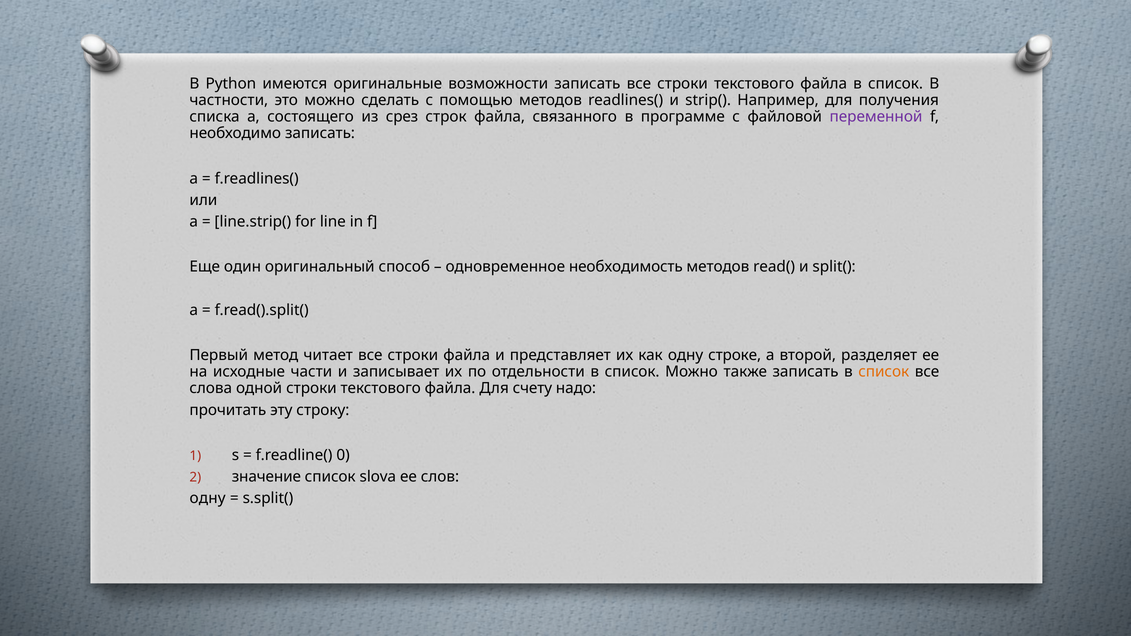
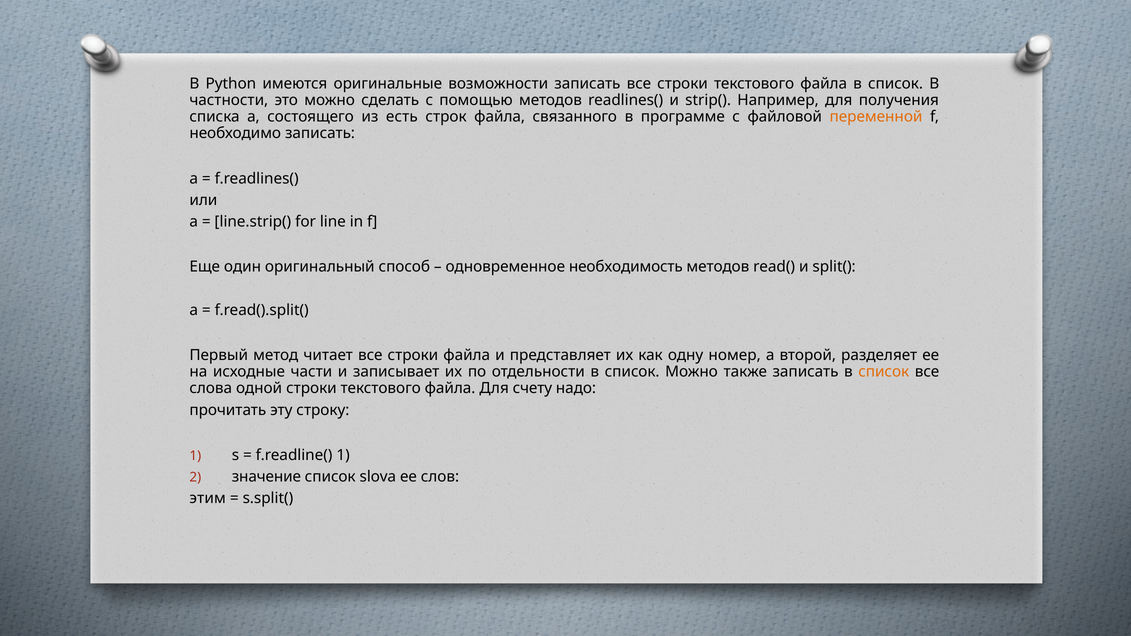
срез: срез -> есть (402, 117)
переменной colour: purple -> orange (876, 117)
строке: строке -> номер (735, 355)
f.readline( 0: 0 -> 1 (343, 455)
одну: одну -> этим (208, 499)
